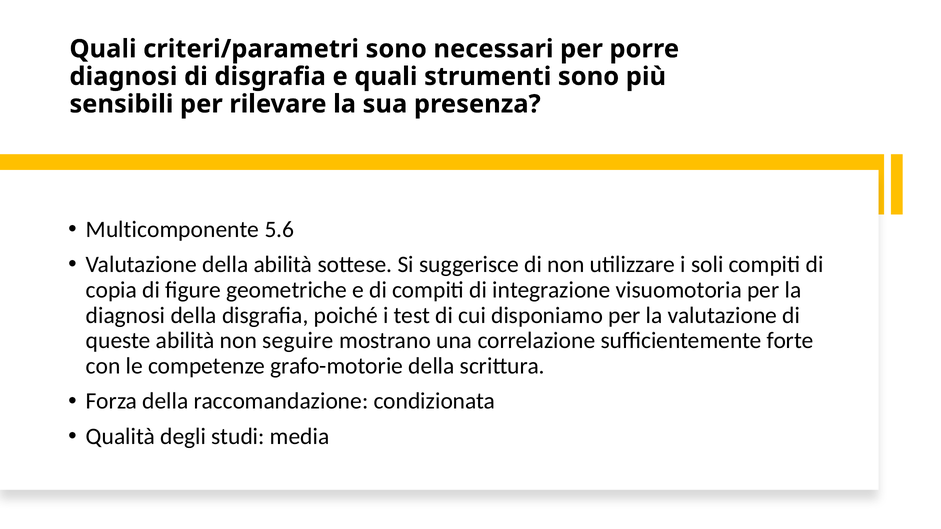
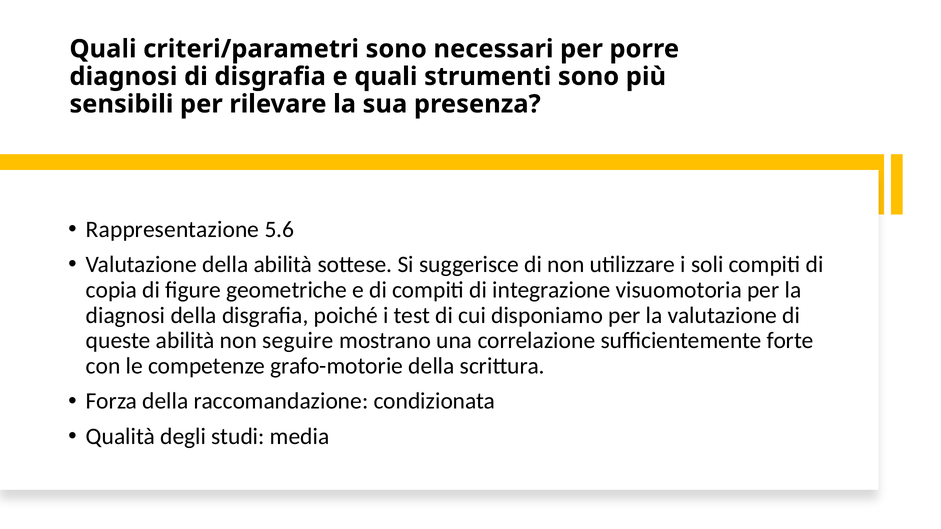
Multicomponente: Multicomponente -> Rappresentazione (173, 229)
